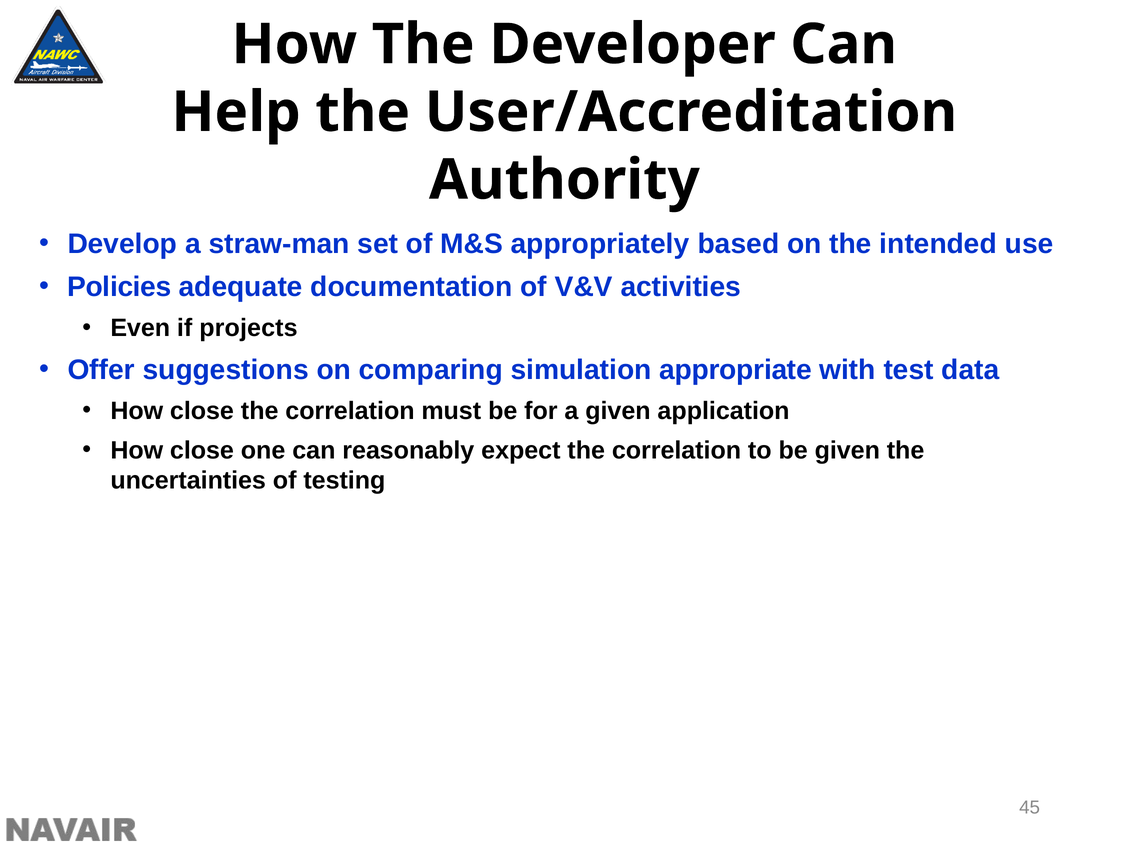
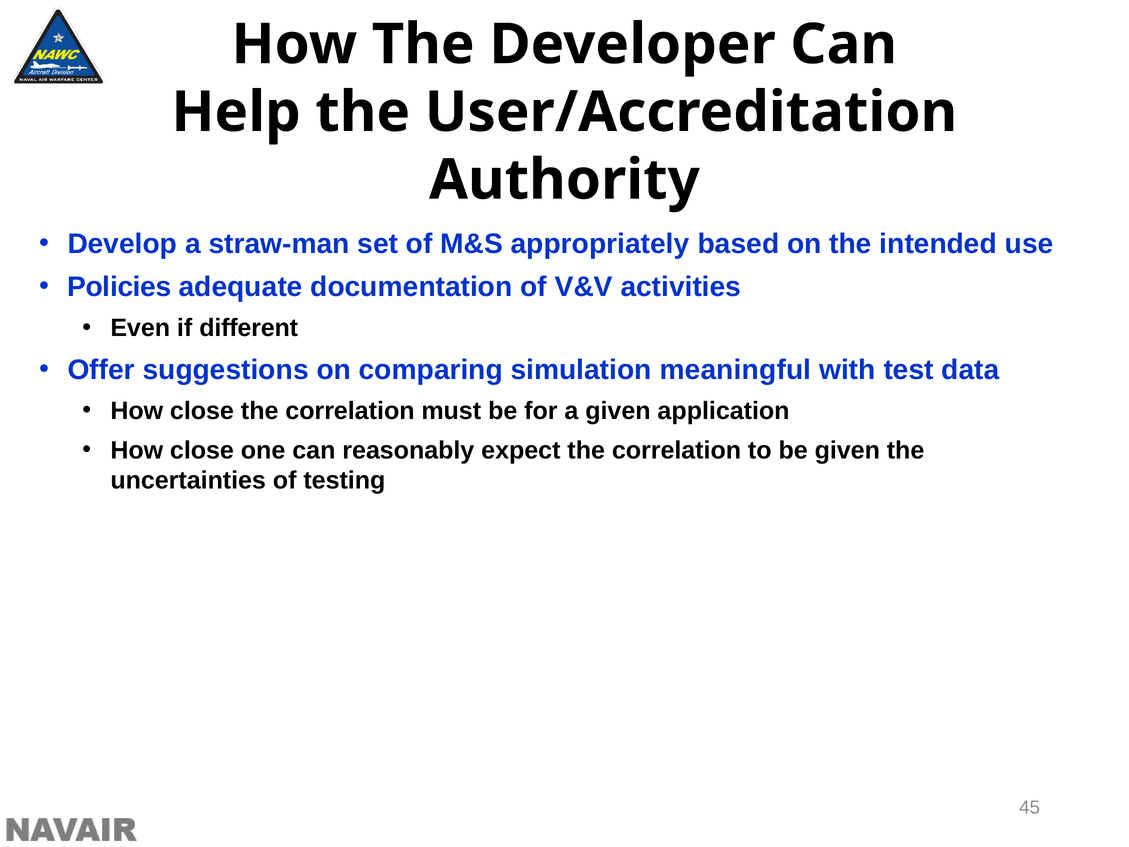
projects: projects -> different (249, 328)
appropriate: appropriate -> meaningful (735, 370)
